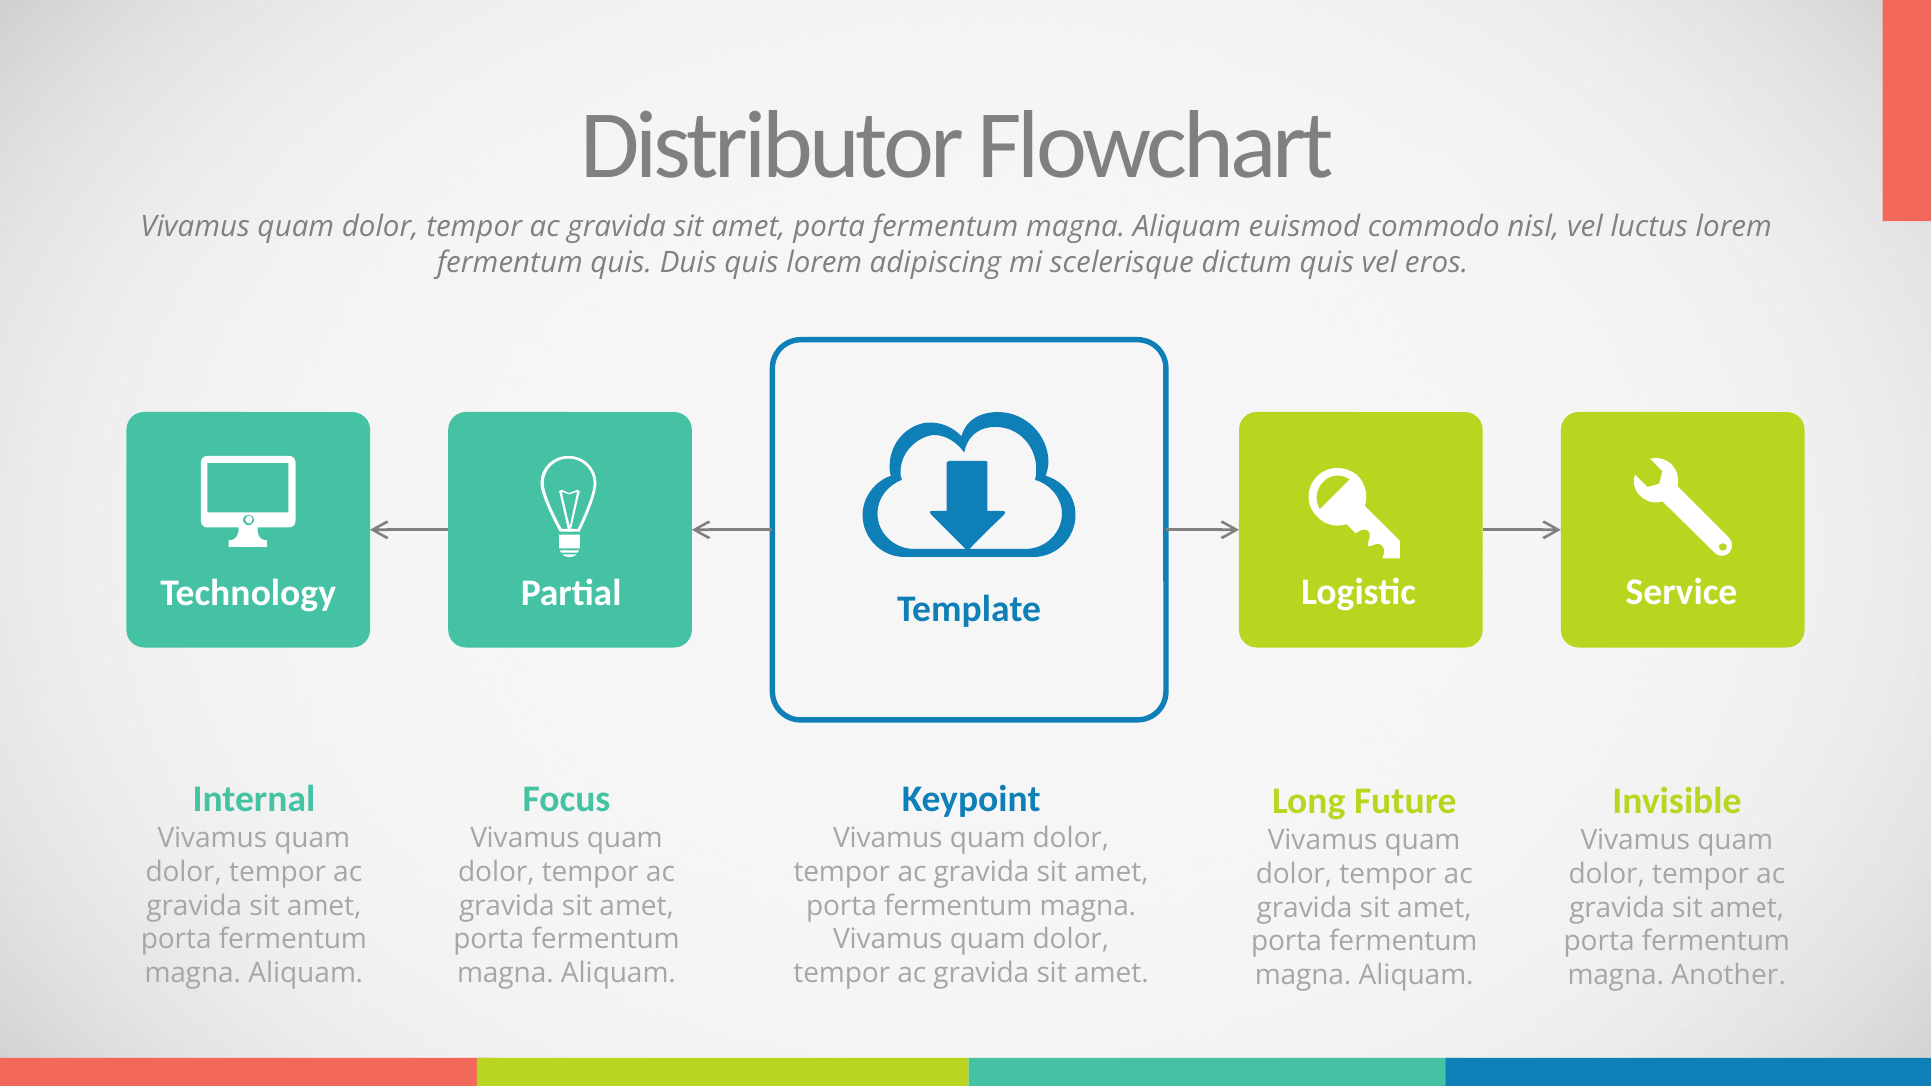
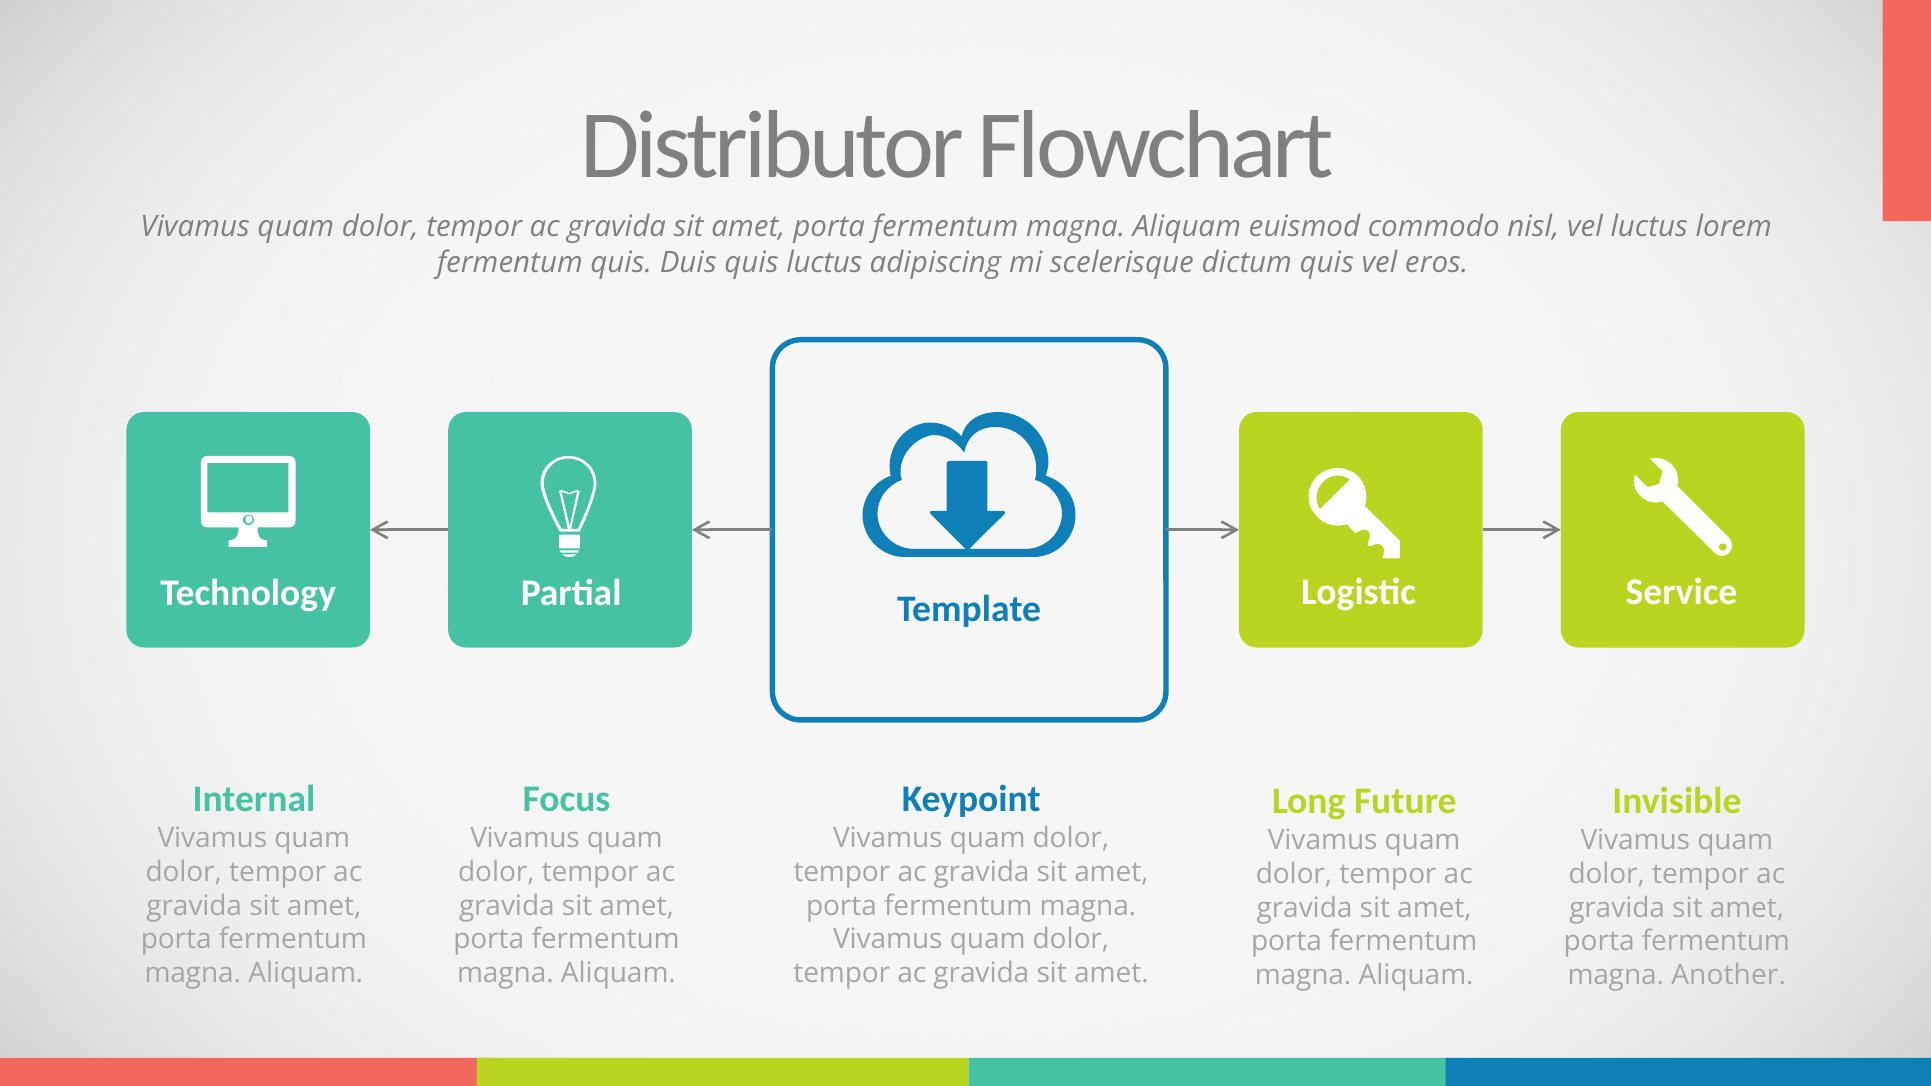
quis lorem: lorem -> luctus (824, 263)
